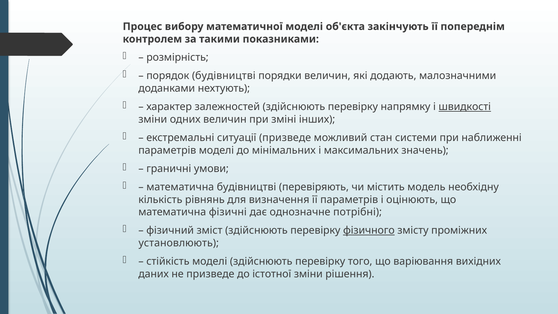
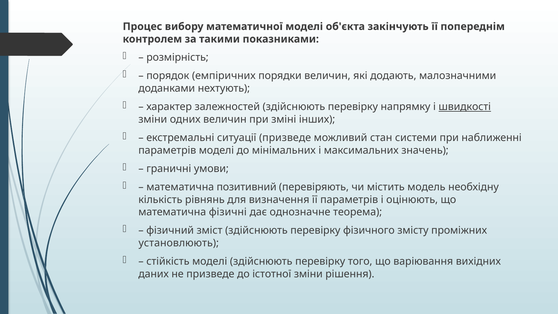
порядок будівництві: будівництві -> емпіричних (224, 76)
математична будівництві: будівництві -> позитивний (247, 187)
потрібні: потрібні -> теорема (358, 212)
фізичного underline: present -> none (369, 230)
